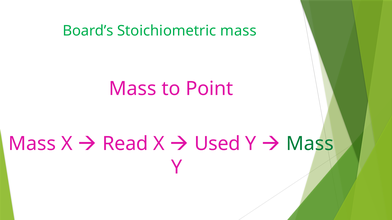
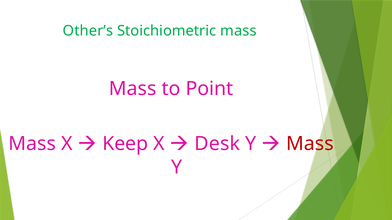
Board’s: Board’s -> Other’s (88, 31)
Read: Read -> Keep (125, 144)
Used: Used -> Desk (217, 144)
Mass colour: green -> red (310, 144)
